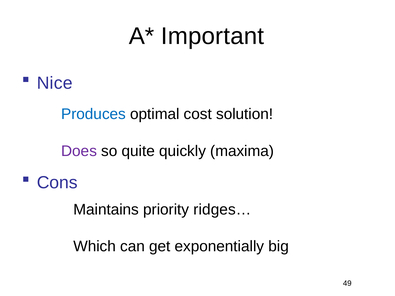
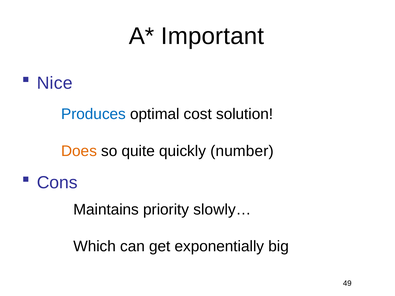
Does colour: purple -> orange (79, 151)
maxima: maxima -> number (242, 151)
ridges…: ridges… -> slowly… (222, 210)
